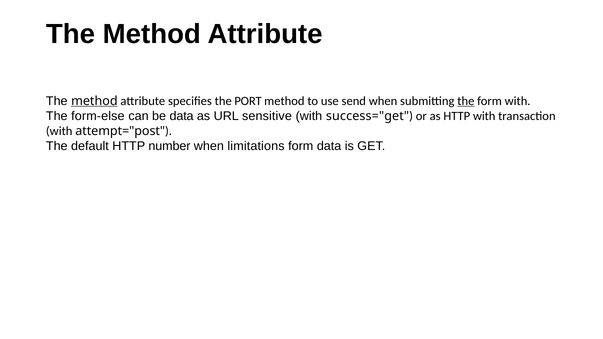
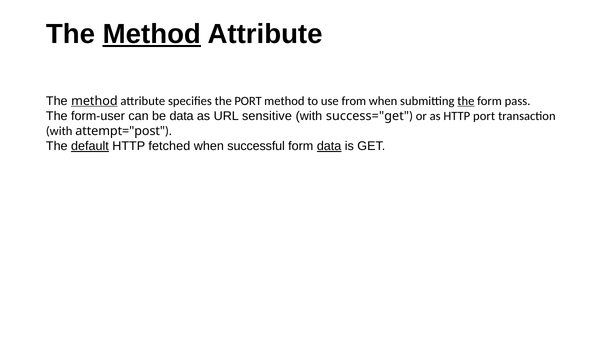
Method underline: none -> present (152, 34)
send: send -> from (354, 101)
form with: with -> pass (518, 101)
form-else: form-else -> form-user (98, 116)
HTTP with: with -> port (484, 116)
default underline: none -> present (90, 146)
number: number -> fetched (169, 146)
limitations: limitations -> successful (256, 146)
data underline: none -> present (329, 146)
